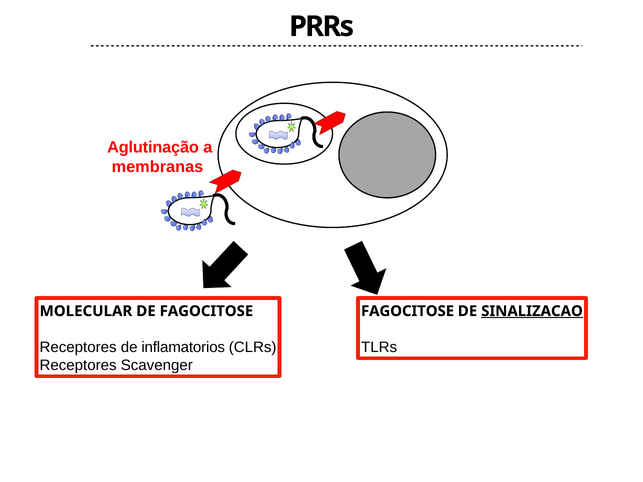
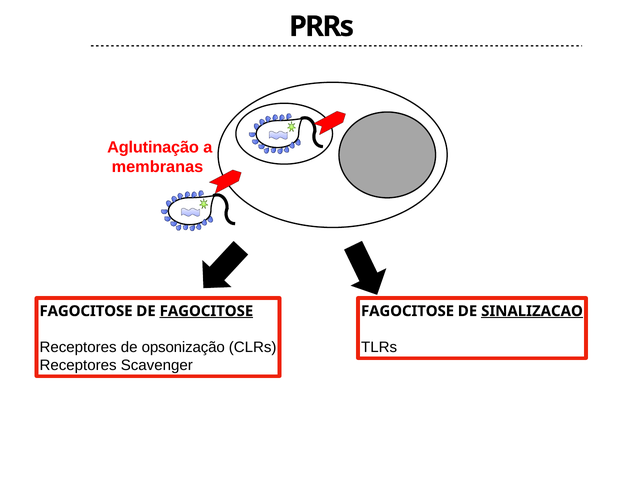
MOLECULAR: MOLECULAR -> FAGOCITOSE (86, 311)
FAGOCITOSE underline: none -> present (206, 311)
inflamatorios: inflamatorios -> opsonização (183, 347)
